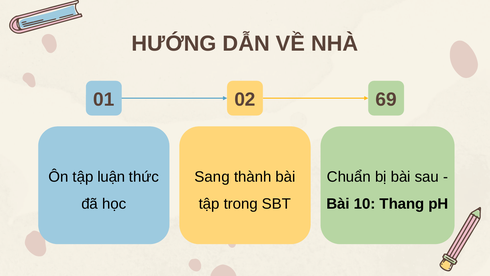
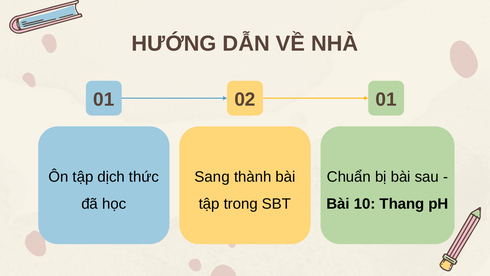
02 69: 69 -> 01 (386, 99)
luận: luận -> dịch (111, 177)
